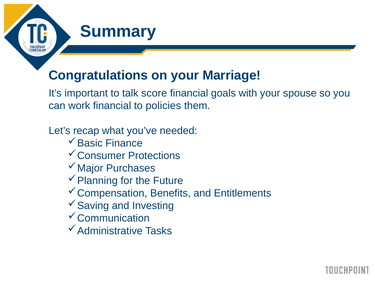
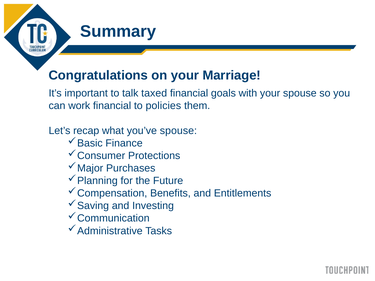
score: score -> taxed (154, 93)
you’ve needed: needed -> spouse (178, 131)
